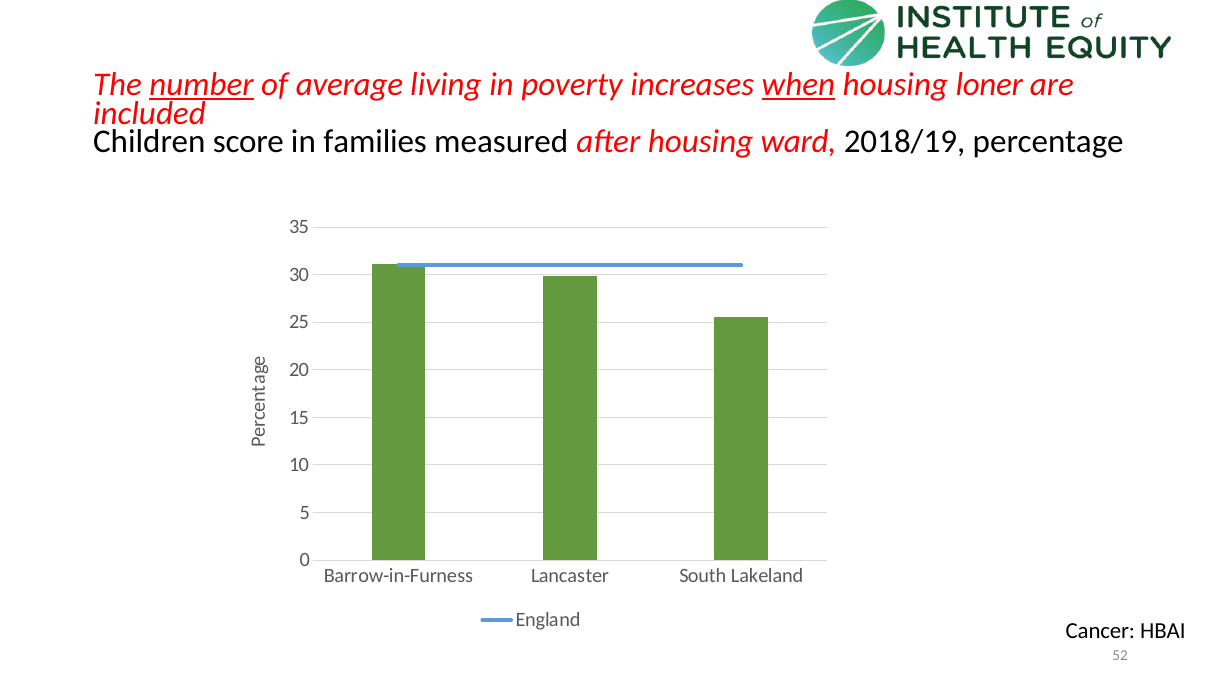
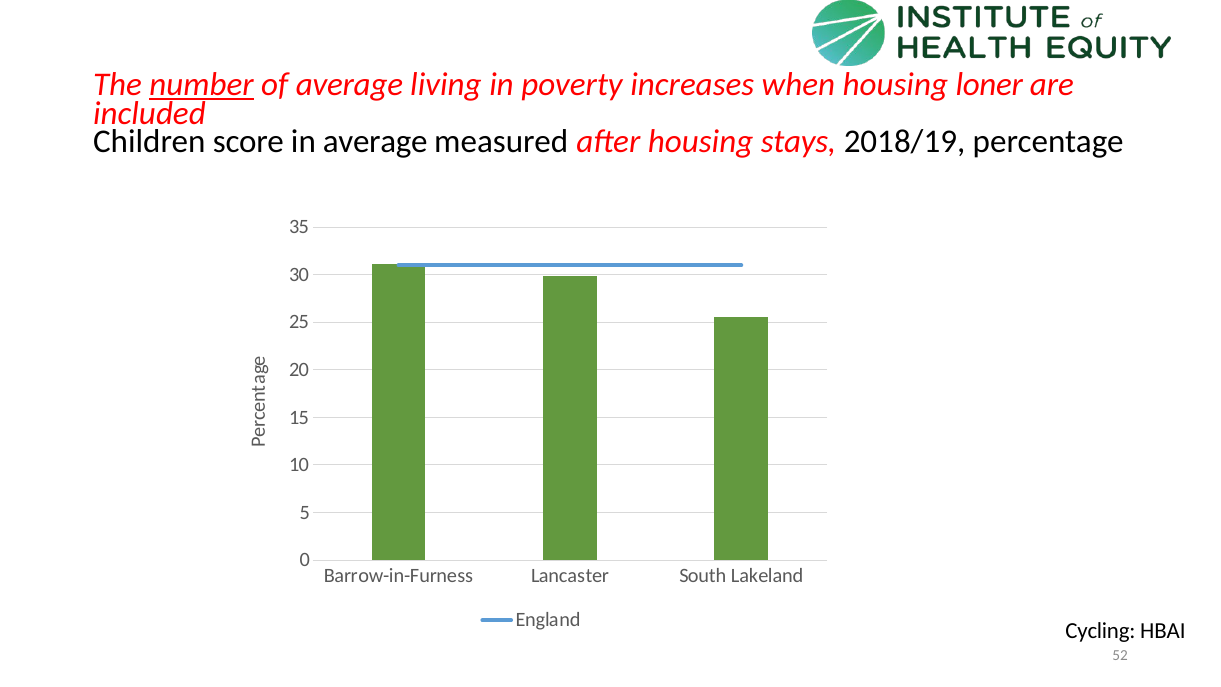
when underline: present -> none (798, 85)
in families: families -> average (375, 142)
ward: ward -> stays (798, 142)
Cancer: Cancer -> Cycling (1100, 630)
